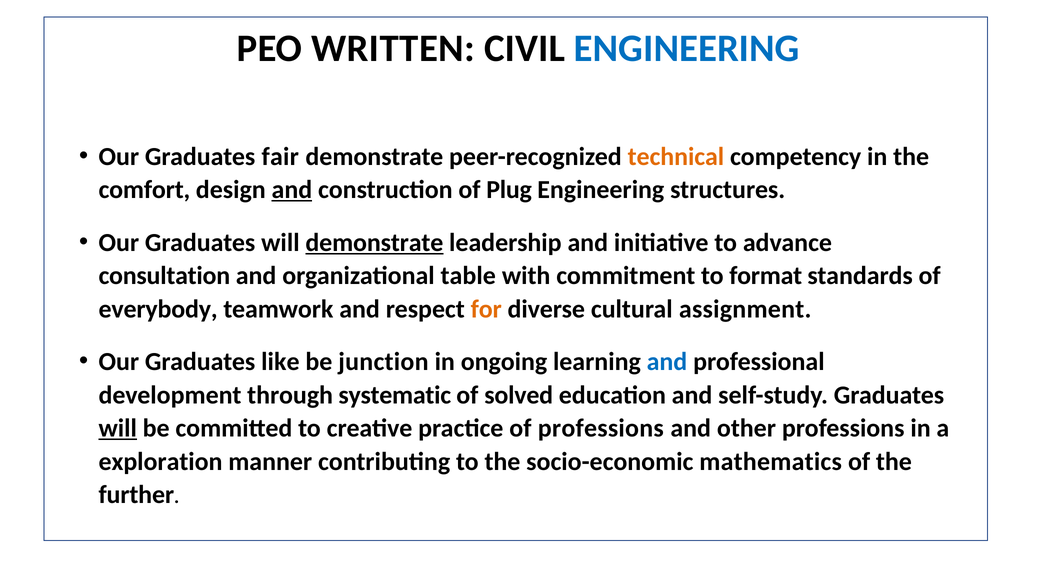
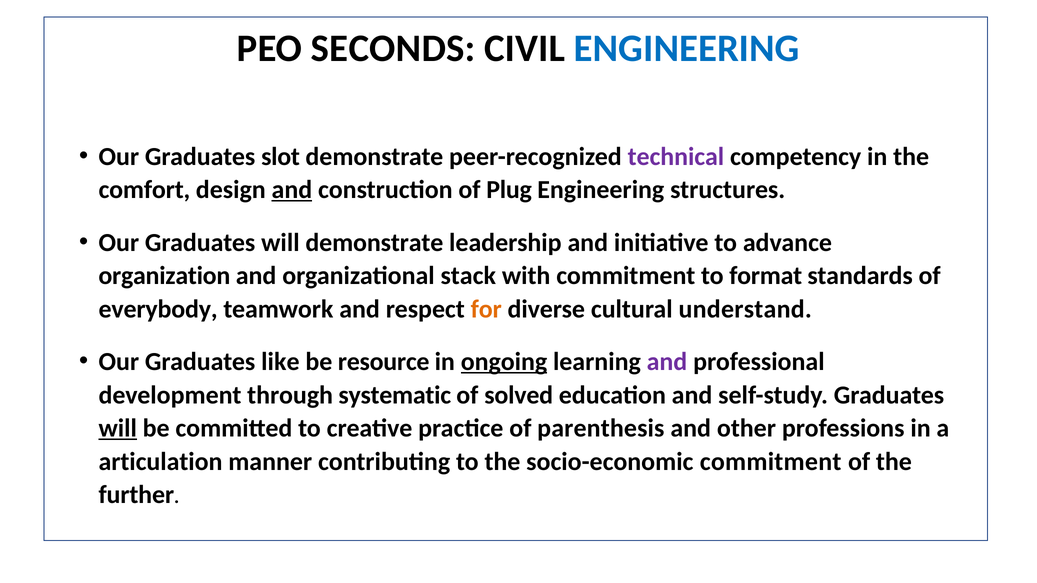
WRITTEN: WRITTEN -> SECONDS (393, 48)
fair: fair -> slot (281, 157)
technical colour: orange -> purple (676, 157)
demonstrate underline: present -> none (374, 243)
consultation: consultation -> organization (164, 276)
table: table -> stack (468, 276)
assignment: assignment -> understand (745, 309)
junction: junction -> resource (384, 362)
ongoing underline: none -> present (504, 362)
and colour: blue -> purple (667, 362)
of professions: professions -> parenthesis (601, 428)
exploration: exploration -> articulation (160, 462)
socio-economic mathematics: mathematics -> commitment (771, 462)
